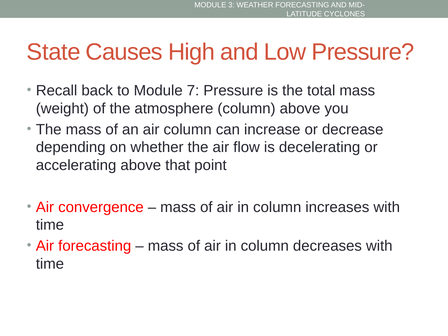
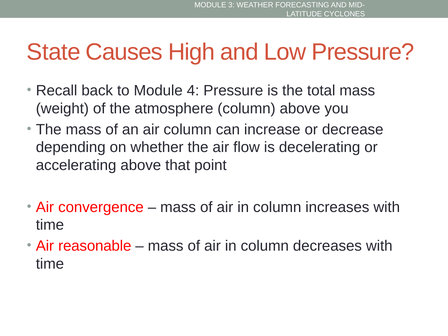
7: 7 -> 4 (193, 91)
Air forecasting: forecasting -> reasonable (95, 246)
